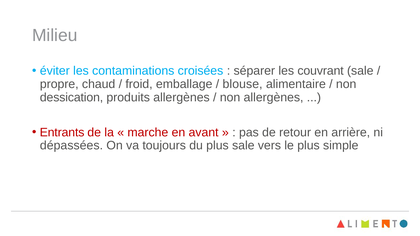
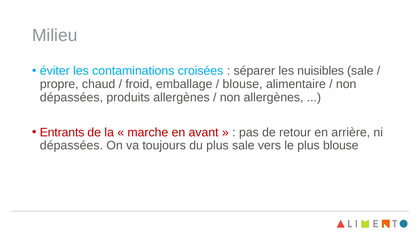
couvrant: couvrant -> nuisibles (321, 71)
dessication: dessication -> dépassées (71, 97)
plus simple: simple -> blouse (341, 146)
